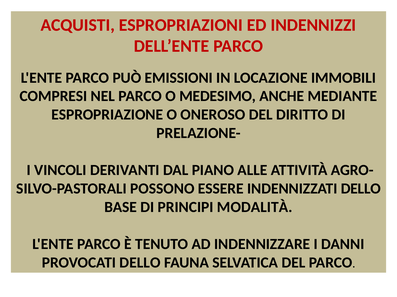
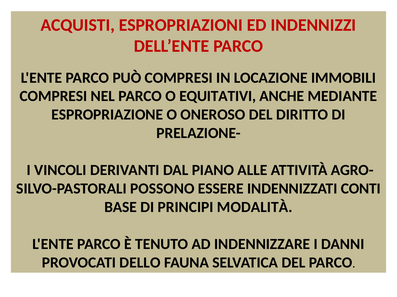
PUÒ EMISSIONI: EMISSIONI -> COMPRESI (179, 78)
MEDESIMO: MEDESIMO -> EQUITATIVI (218, 96)
INDENNIZZATI DELLO: DELLO -> CONTI (361, 189)
